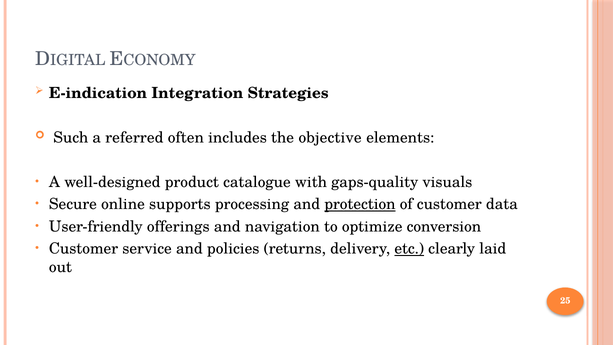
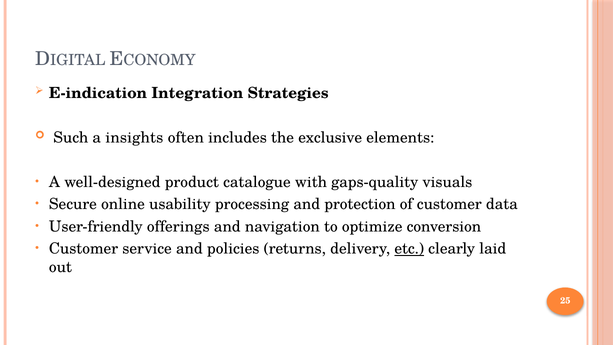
referred: referred -> insights (134, 137)
objective: objective -> exclusive (330, 137)
supports: supports -> usability (180, 204)
protection underline: present -> none (360, 204)
